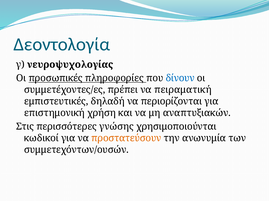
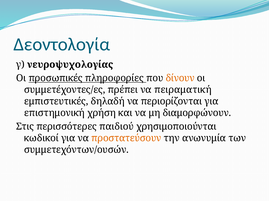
δίνουν colour: blue -> orange (180, 78)
αναπτυξιακών: αναπτυξιακών -> διαμορφώνουν (197, 113)
γνώσης: γνώσης -> παιδιού (117, 127)
